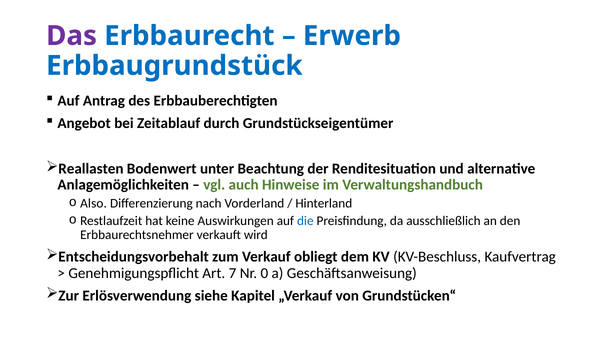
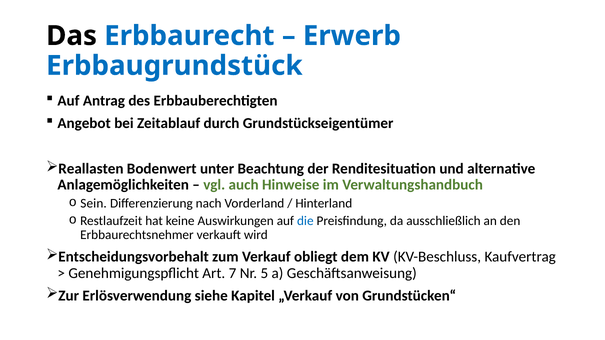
Das colour: purple -> black (72, 36)
Also: Also -> Sein (94, 204)
0: 0 -> 5 (264, 273)
